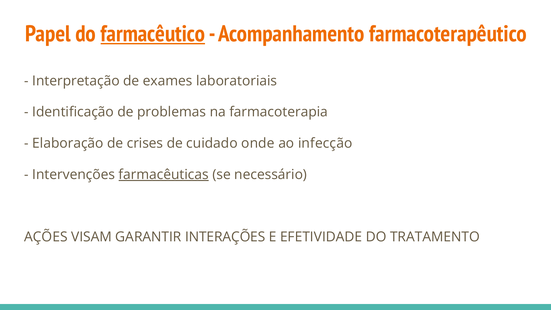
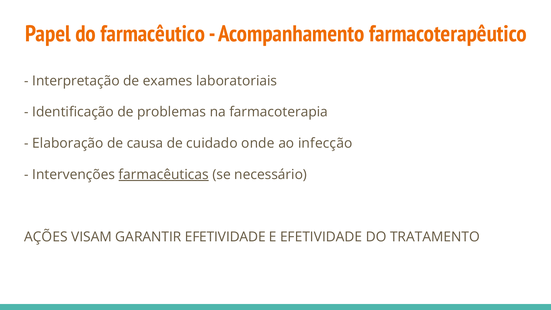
farmacêutico underline: present -> none (153, 34)
crises: crises -> causa (145, 143)
GARANTIR INTERAÇÕES: INTERAÇÕES -> EFETIVIDADE (225, 237)
